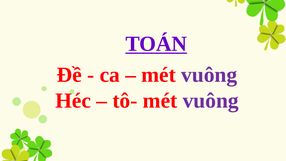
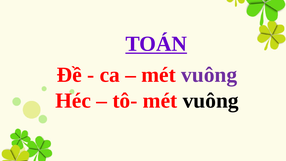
vuông colour: purple -> black (211, 101)
